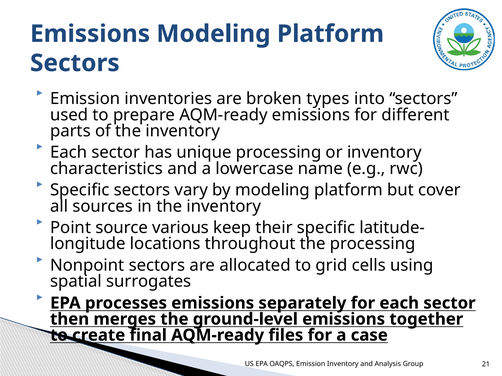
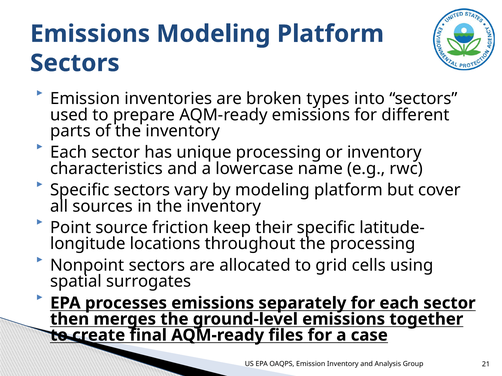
various: various -> friction (181, 228)
